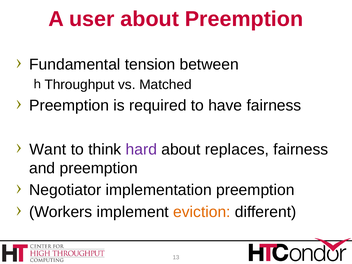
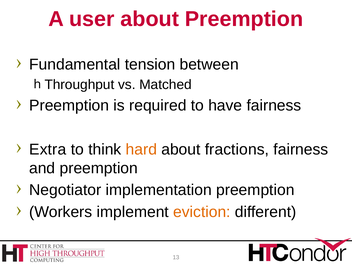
Want: Want -> Extra (48, 149)
hard colour: purple -> orange (141, 149)
replaces: replaces -> fractions (237, 149)
